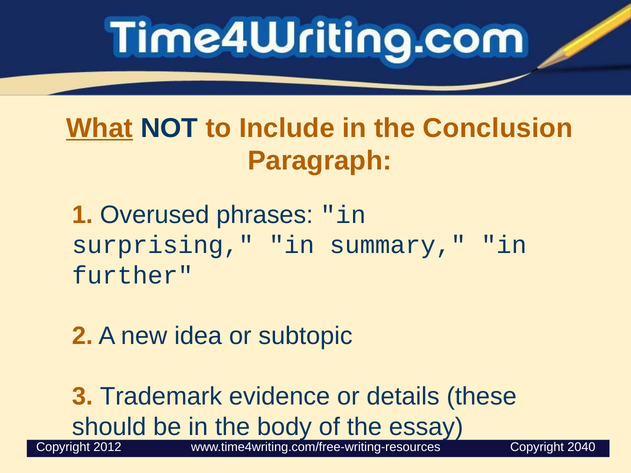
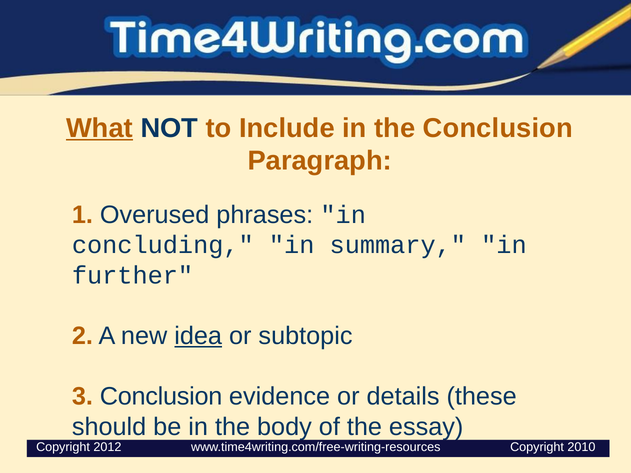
surprising: surprising -> concluding (163, 245)
idea underline: none -> present (198, 336)
3 Trademark: Trademark -> Conclusion (161, 397)
2040: 2040 -> 2010 (581, 447)
